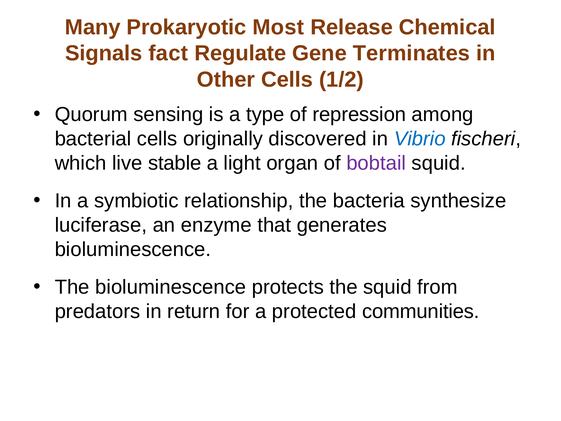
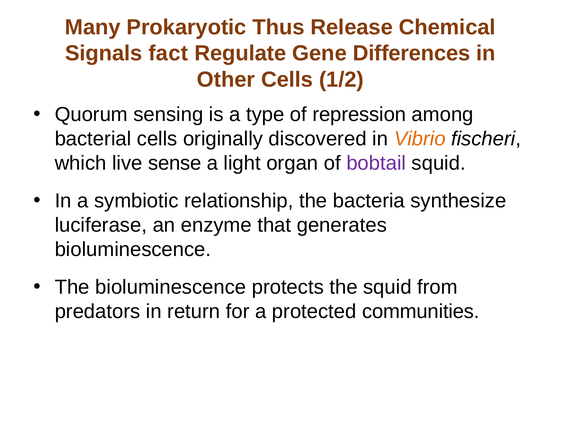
Most: Most -> Thus (278, 27)
Terminates: Terminates -> Differences (412, 53)
Vibrio colour: blue -> orange (420, 139)
stable: stable -> sense (175, 163)
